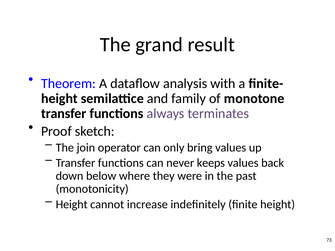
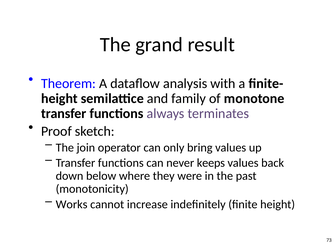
Height: Height -> Works (72, 205)
